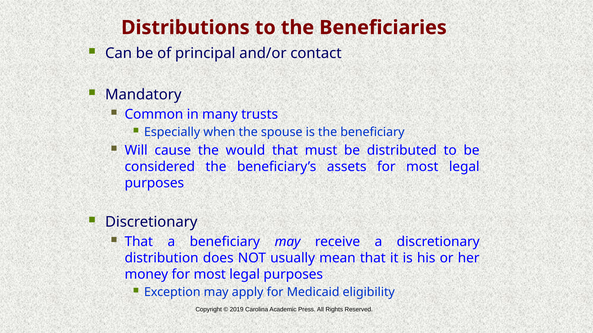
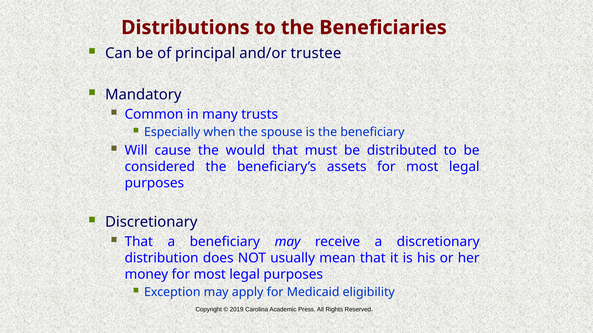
contact: contact -> trustee (316, 53)
